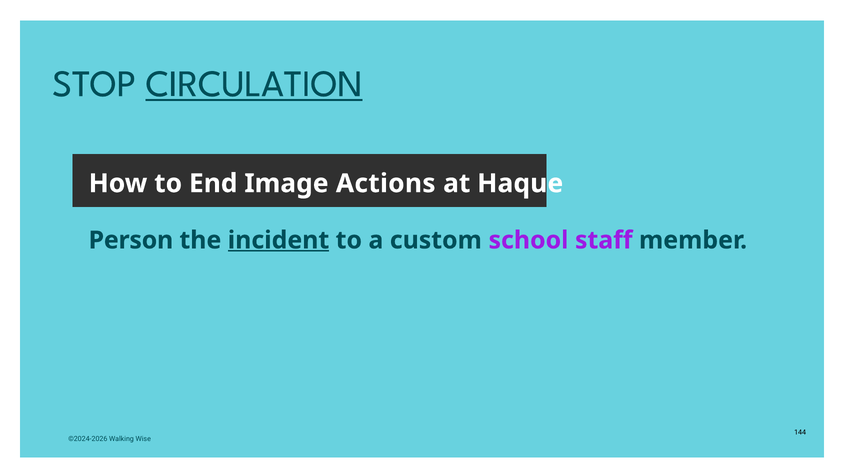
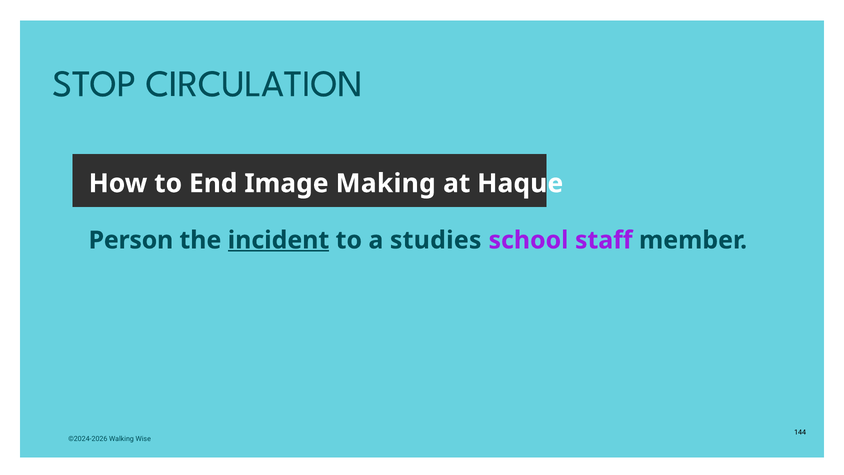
CIRCULATION underline: present -> none (254, 84)
Actions: Actions -> Making (386, 183)
custom: custom -> studies (436, 240)
